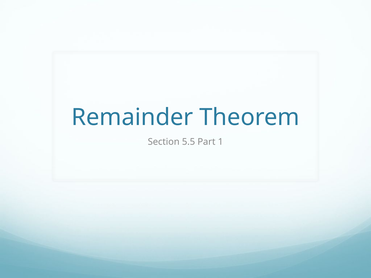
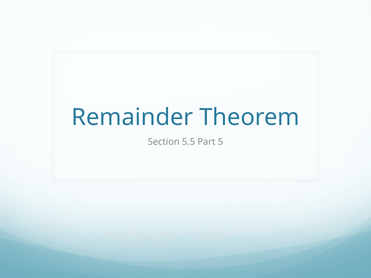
1: 1 -> 5 (221, 142)
